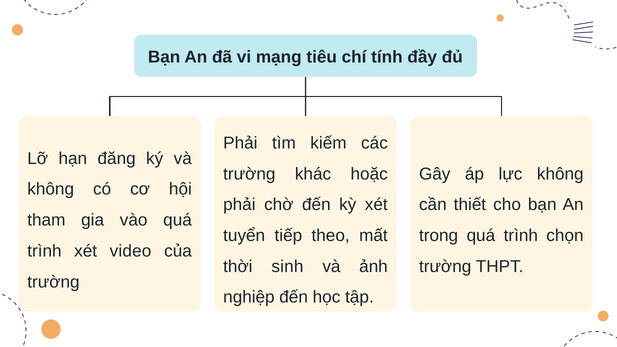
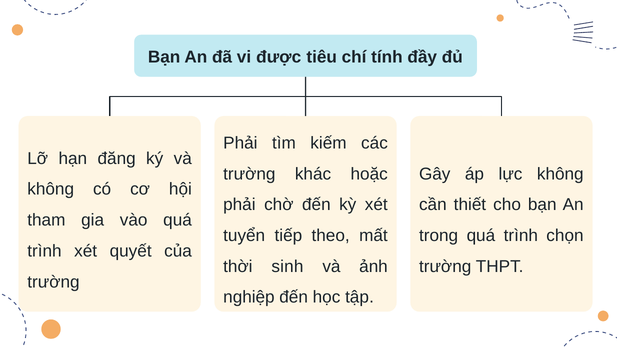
mạng: mạng -> được (279, 57)
video: video -> quyết (131, 251)
